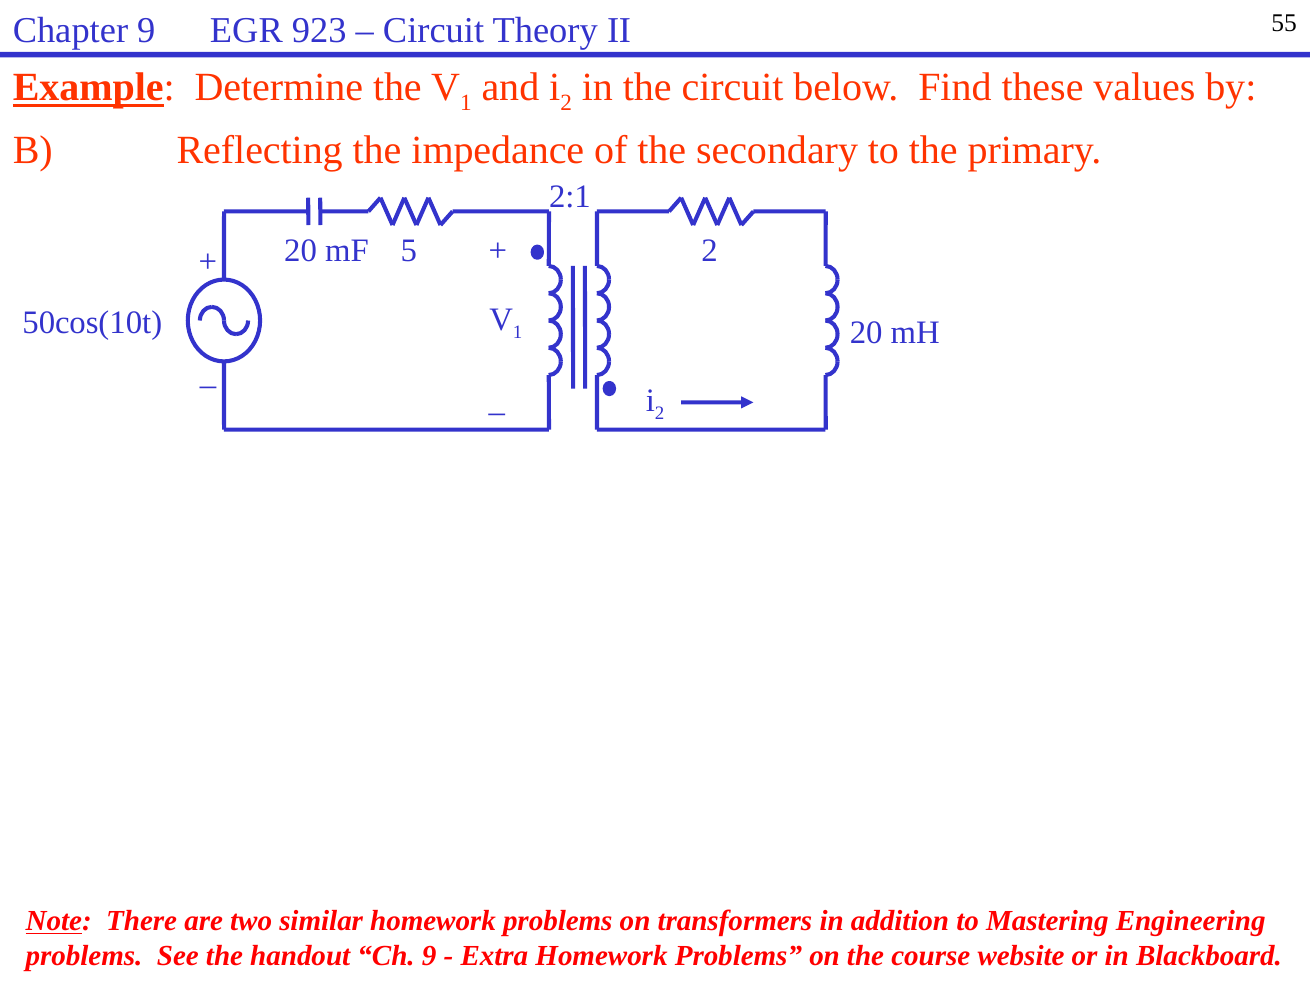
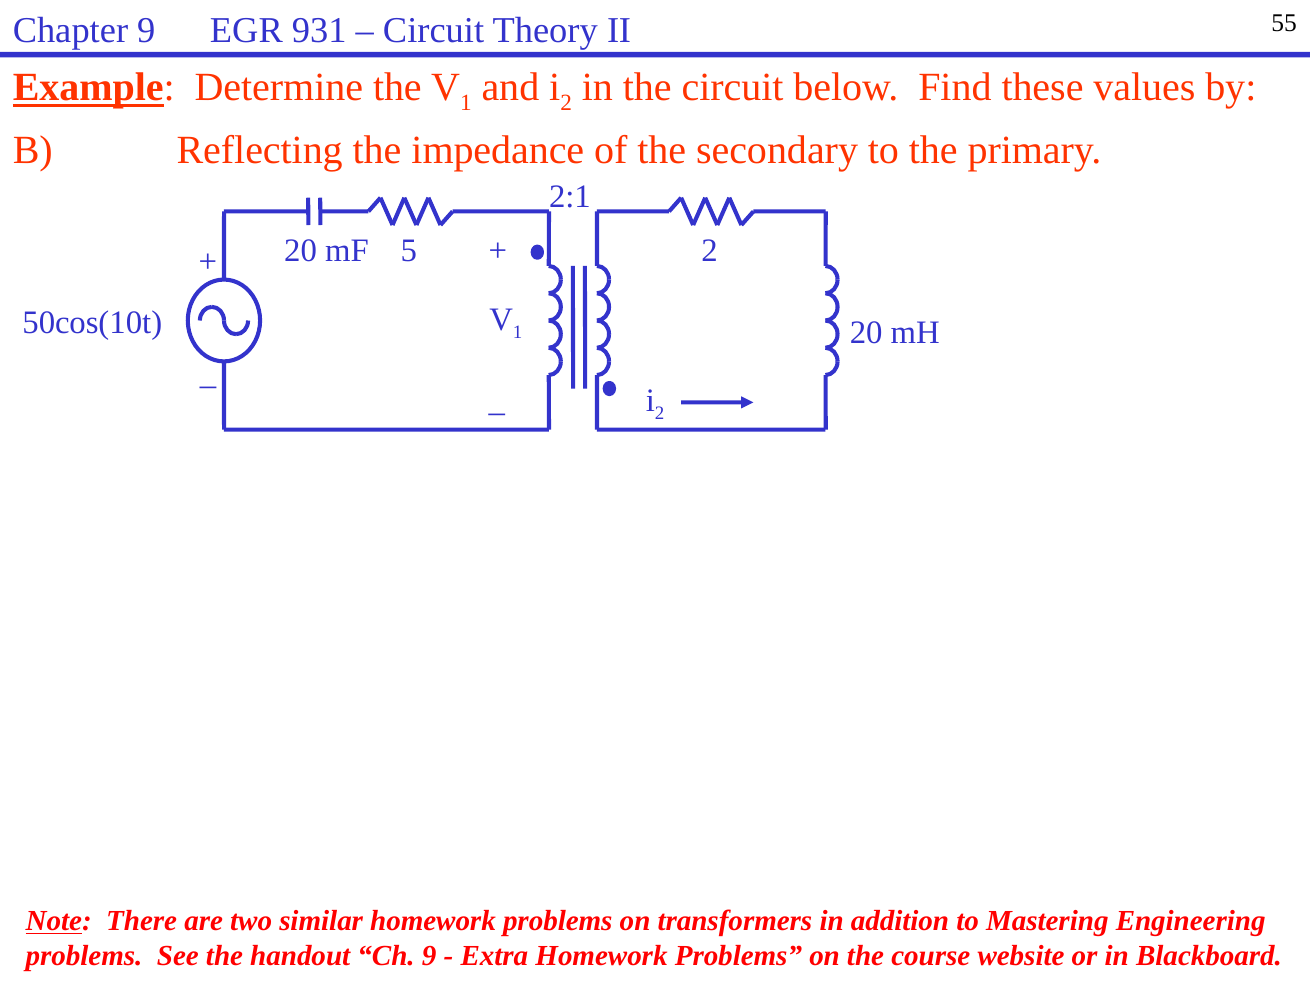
923: 923 -> 931 (319, 31)
